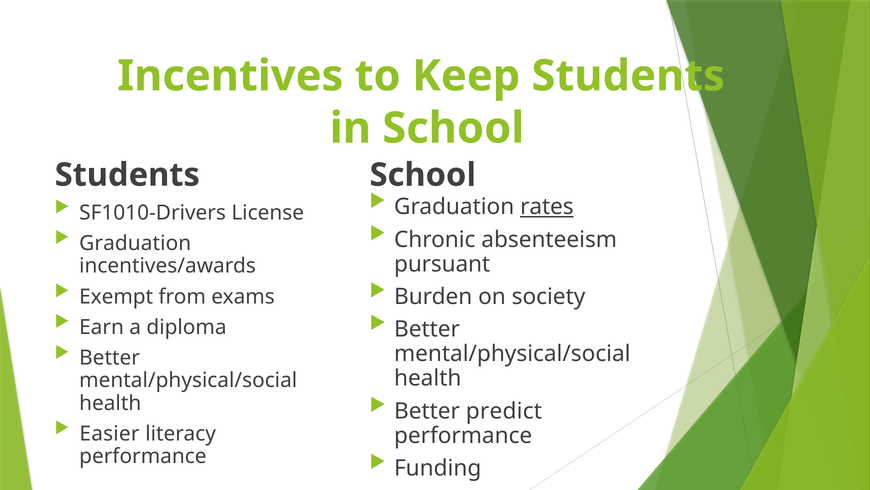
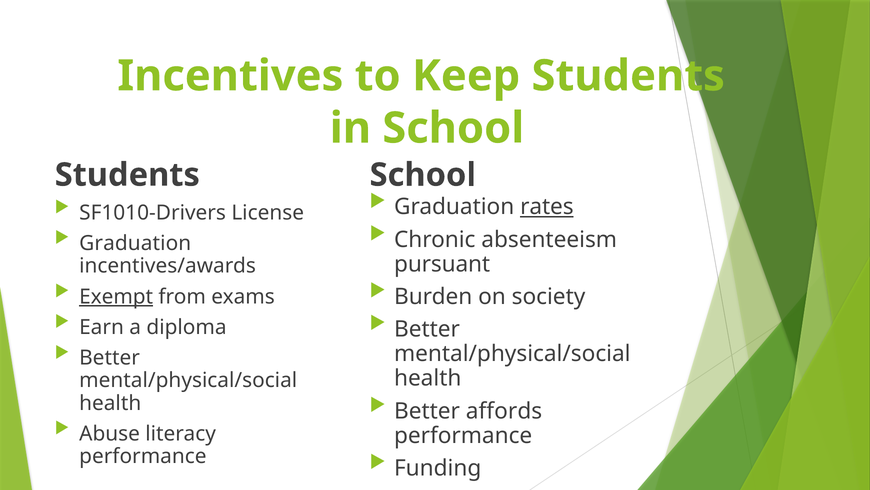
Exempt underline: none -> present (116, 296)
predict: predict -> affords (504, 411)
Easier: Easier -> Abuse (110, 433)
